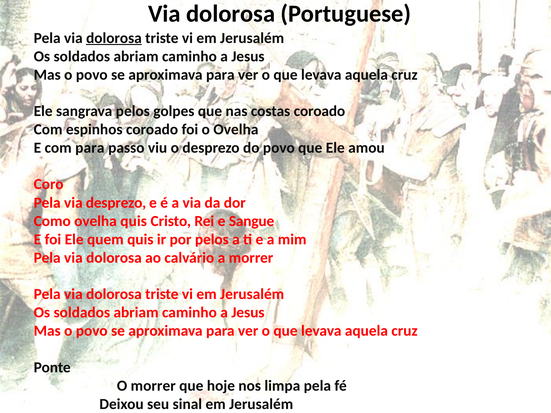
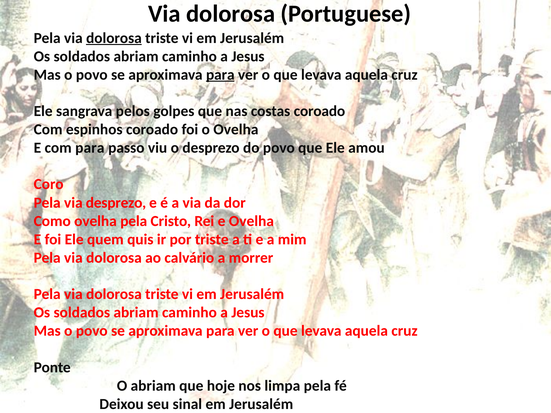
para underline: none -> present (220, 75)
ovelha quis: quis -> pela (134, 221)
e Sangue: Sangue -> Ovelha (251, 221)
por pelos: pelos -> triste (212, 240)
O morrer: morrer -> abriam (153, 386)
